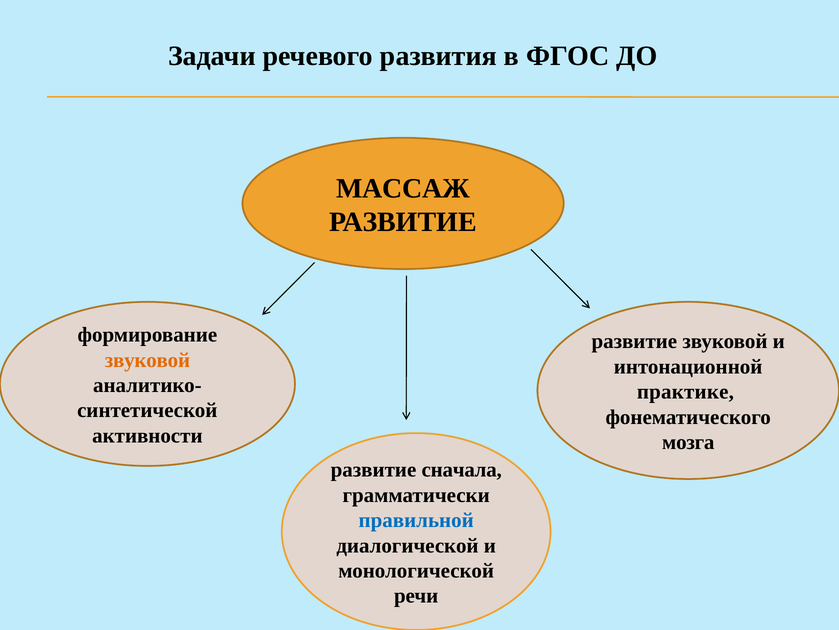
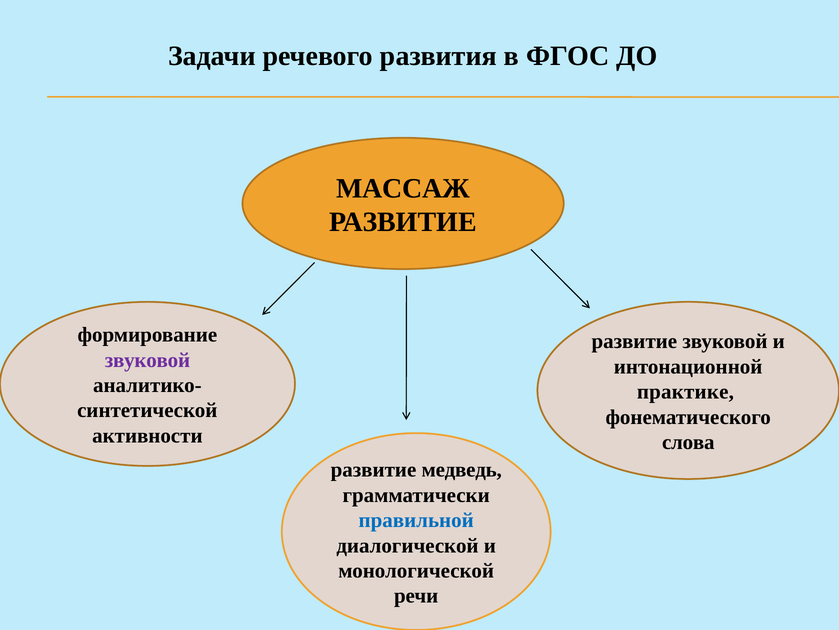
звуковой colour: orange -> purple (147, 360)
мозга: мозга -> слова (688, 442)
сначала: сначала -> медведь (462, 469)
